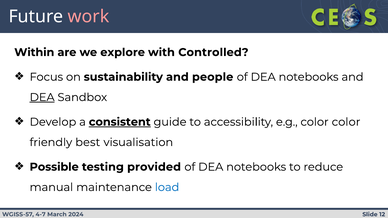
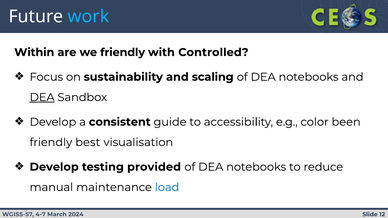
work colour: pink -> light blue (88, 17)
we explore: explore -> friendly (123, 52)
people: people -> scaling (213, 77)
consistent underline: present -> none (120, 122)
color color: color -> been (346, 122)
Possible: Possible -> Develop (54, 167)
